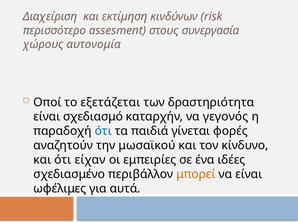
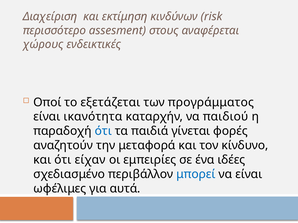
συνεργασία: συνεργασία -> αναφέρεται (210, 31)
αυτονομία: αυτονομία -> ενδεικτικές (94, 44)
δραστηριότητα: δραστηριότητα -> προγράμματος (211, 102)
σχεδιασμό: σχεδιασμό -> ικανότητα (93, 117)
γεγονός: γεγονός -> παιδιού (226, 117)
μωσαϊκού: μωσαϊκού -> μεταφορά (147, 146)
μπορεί colour: orange -> blue (196, 175)
